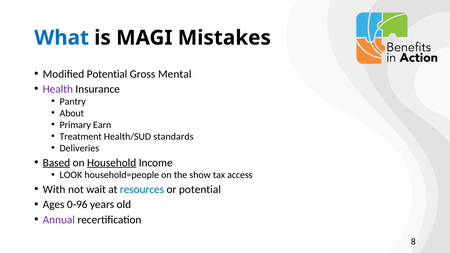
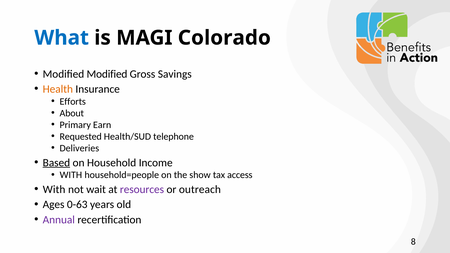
Mistakes: Mistakes -> Colorado (224, 38)
Modified Potential: Potential -> Modified (107, 74)
Mental: Mental -> Savings (175, 74)
Health colour: purple -> orange (58, 89)
Pantry: Pantry -> Efforts (73, 102)
Treatment: Treatment -> Requested (81, 137)
standards: standards -> telephone (174, 137)
Household underline: present -> none (112, 163)
LOOK: LOOK -> WITH (71, 175)
resources colour: blue -> purple (142, 190)
or potential: potential -> outreach (200, 190)
0-96: 0-96 -> 0-63 (77, 205)
